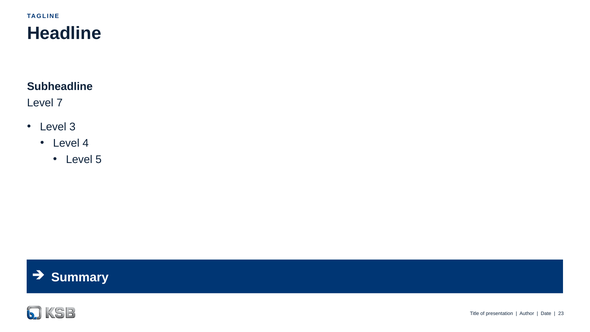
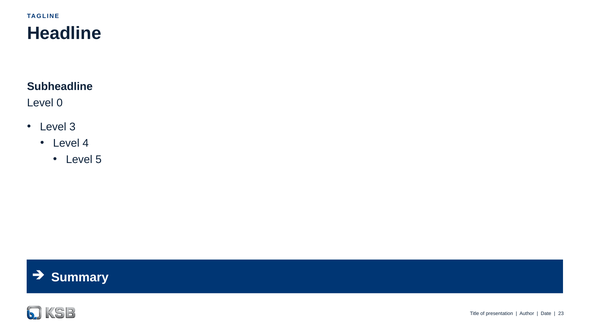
7: 7 -> 0 (60, 103)
